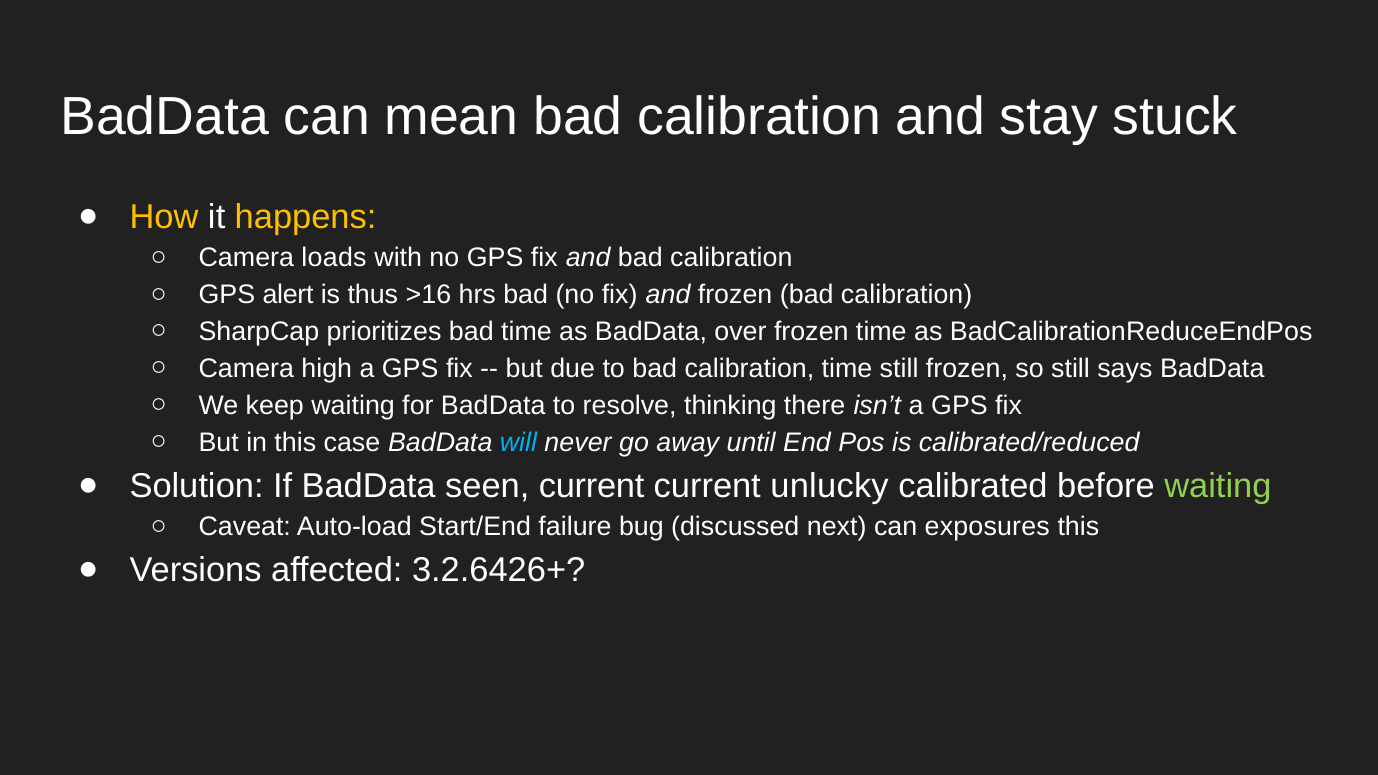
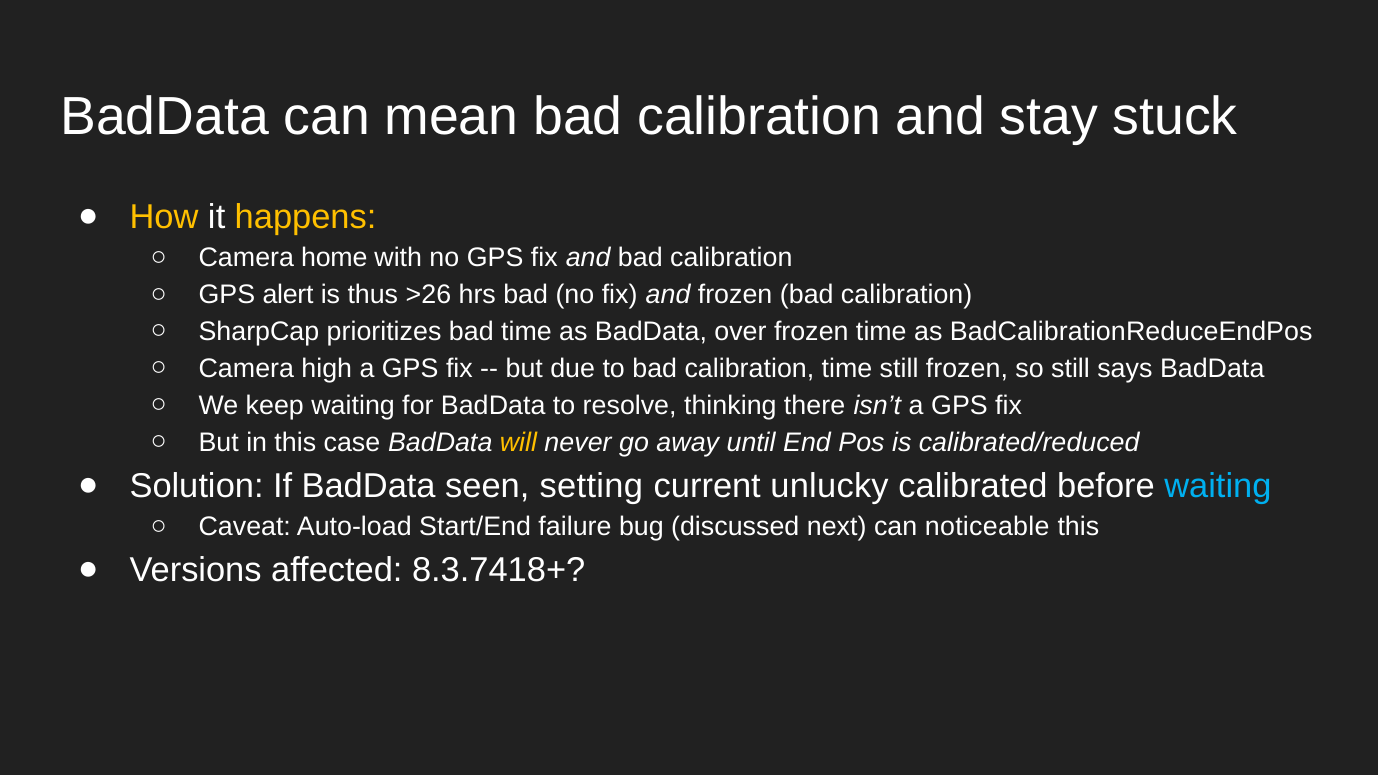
loads: loads -> home (334, 258)
>16: >16 -> >26 (428, 295)
will colour: light blue -> yellow (518, 442)
seen current: current -> setting (591, 486)
waiting colour: light green -> light blue (1218, 486)
exposures: exposures -> noticeable (987, 527)
3.2.6426+: 3.2.6426+ -> 8.3.7418+ (499, 570)
